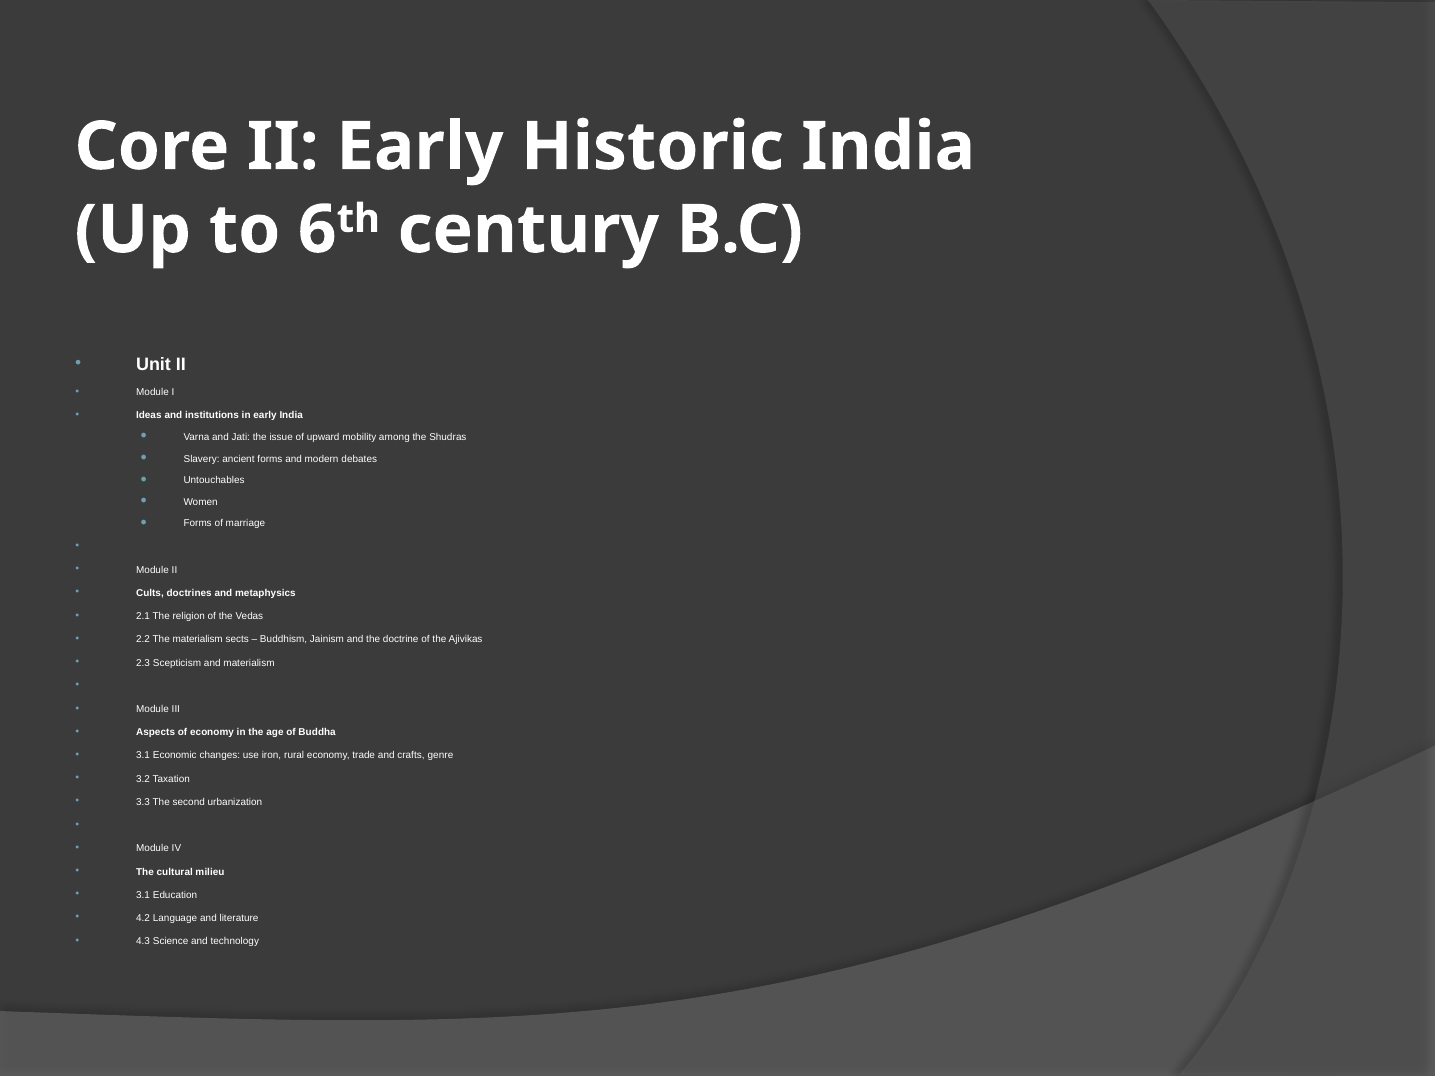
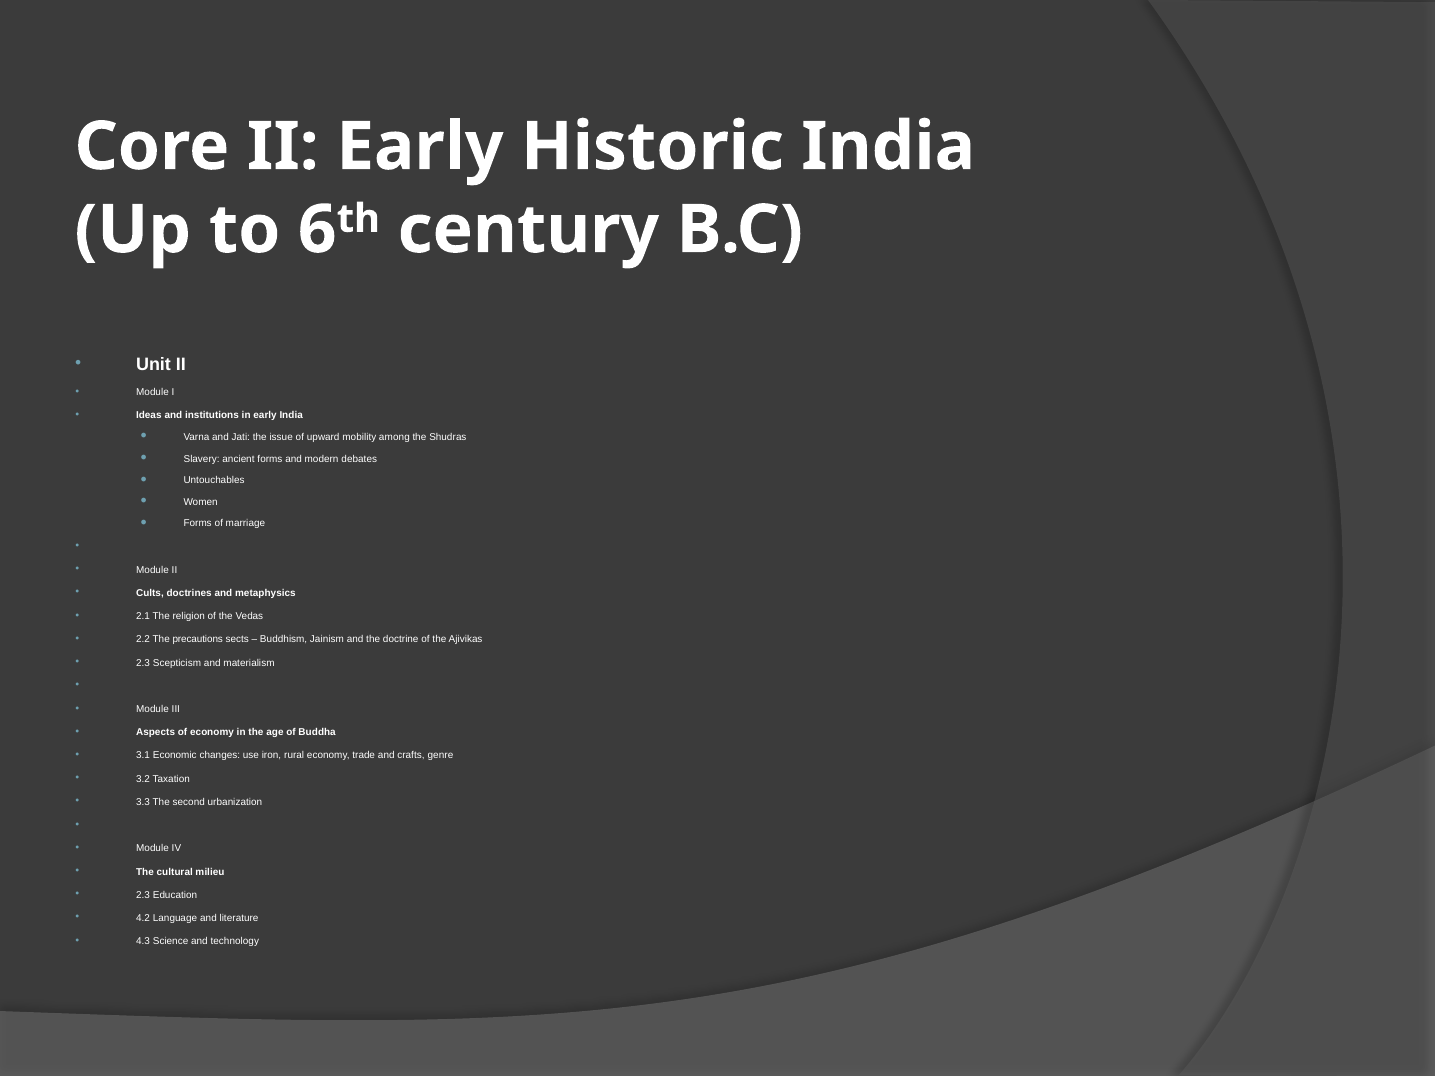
The materialism: materialism -> precautions (198, 640)
3.1: 3.1 -> 2.3 (143, 895)
